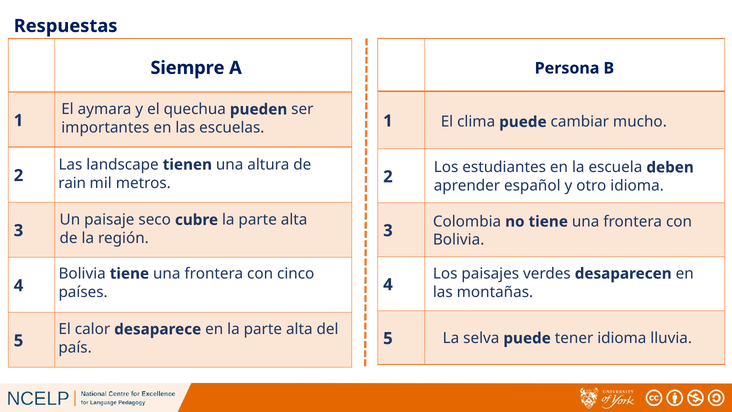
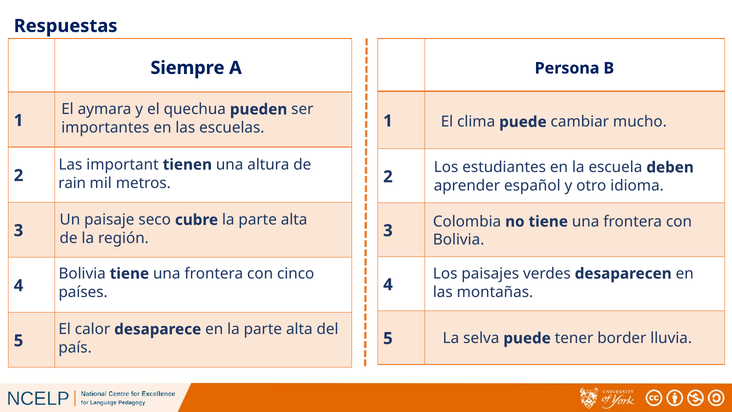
landscape: landscape -> important (122, 165)
tener idioma: idioma -> border (622, 338)
